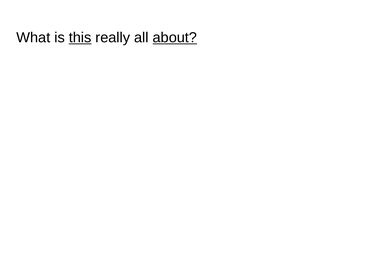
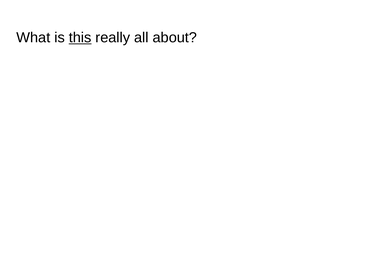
about underline: present -> none (175, 38)
